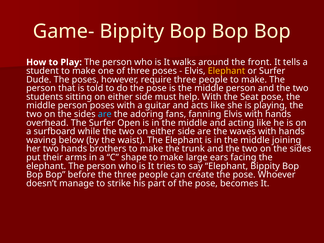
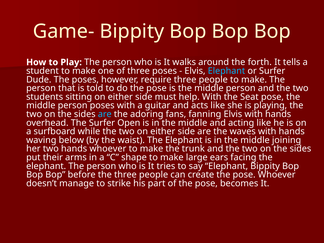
front: front -> forth (260, 62)
Elephant colour: yellow -> light blue (226, 71)
hands brothers: brothers -> whoever (108, 149)
